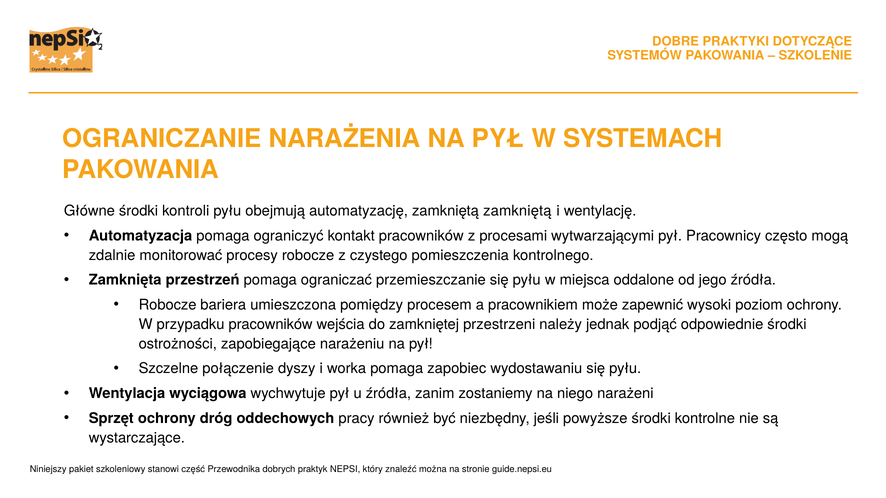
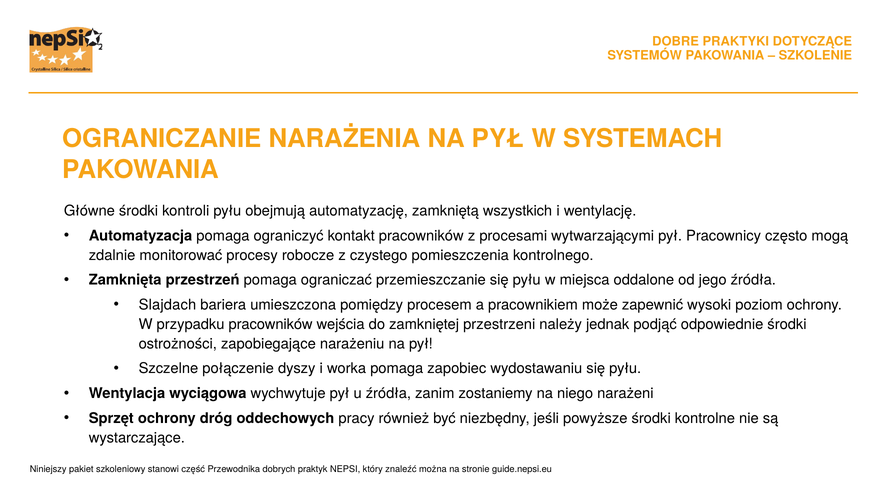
zamkniętą zamkniętą: zamkniętą -> wszystkich (518, 211)
Robocze: Robocze -> Slajdach (167, 305)
